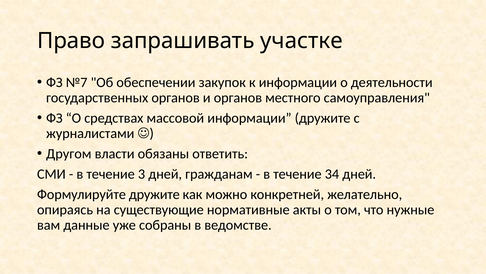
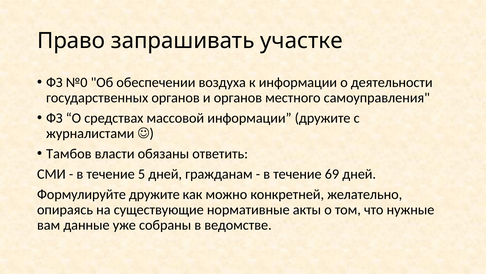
№7: №7 -> №0 (77, 82)
закупок: закупок -> воздуха (222, 82)
Другом: Другом -> Тамбов (69, 153)
3: 3 -> 5 (142, 174)
34: 34 -> 69 (332, 174)
